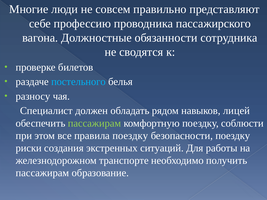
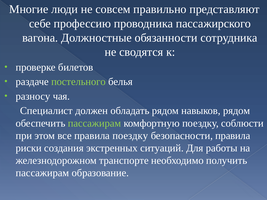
постельного colour: light blue -> light green (79, 82)
навыков лицей: лицей -> рядом (237, 111)
безопасности поездку: поездку -> правила (233, 136)
